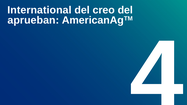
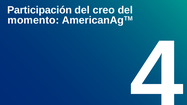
International: International -> Participación (40, 10)
aprueban: aprueban -> momento (33, 20)
